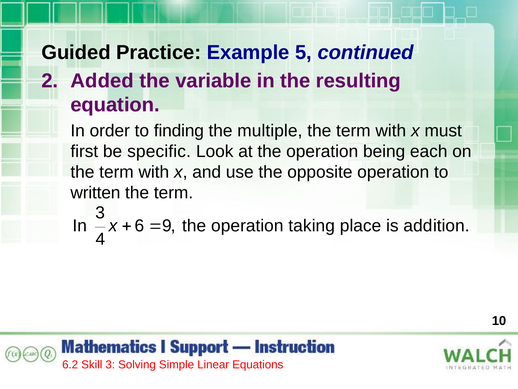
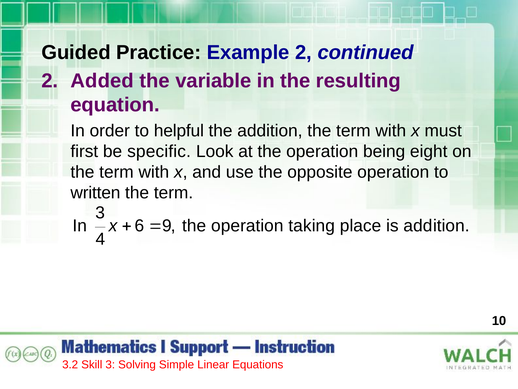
Example 5: 5 -> 2 (304, 52)
finding: finding -> helpful (179, 130)
the multiple: multiple -> addition (270, 130)
each: each -> eight (429, 151)
6.2: 6.2 -> 3.2 (70, 364)
